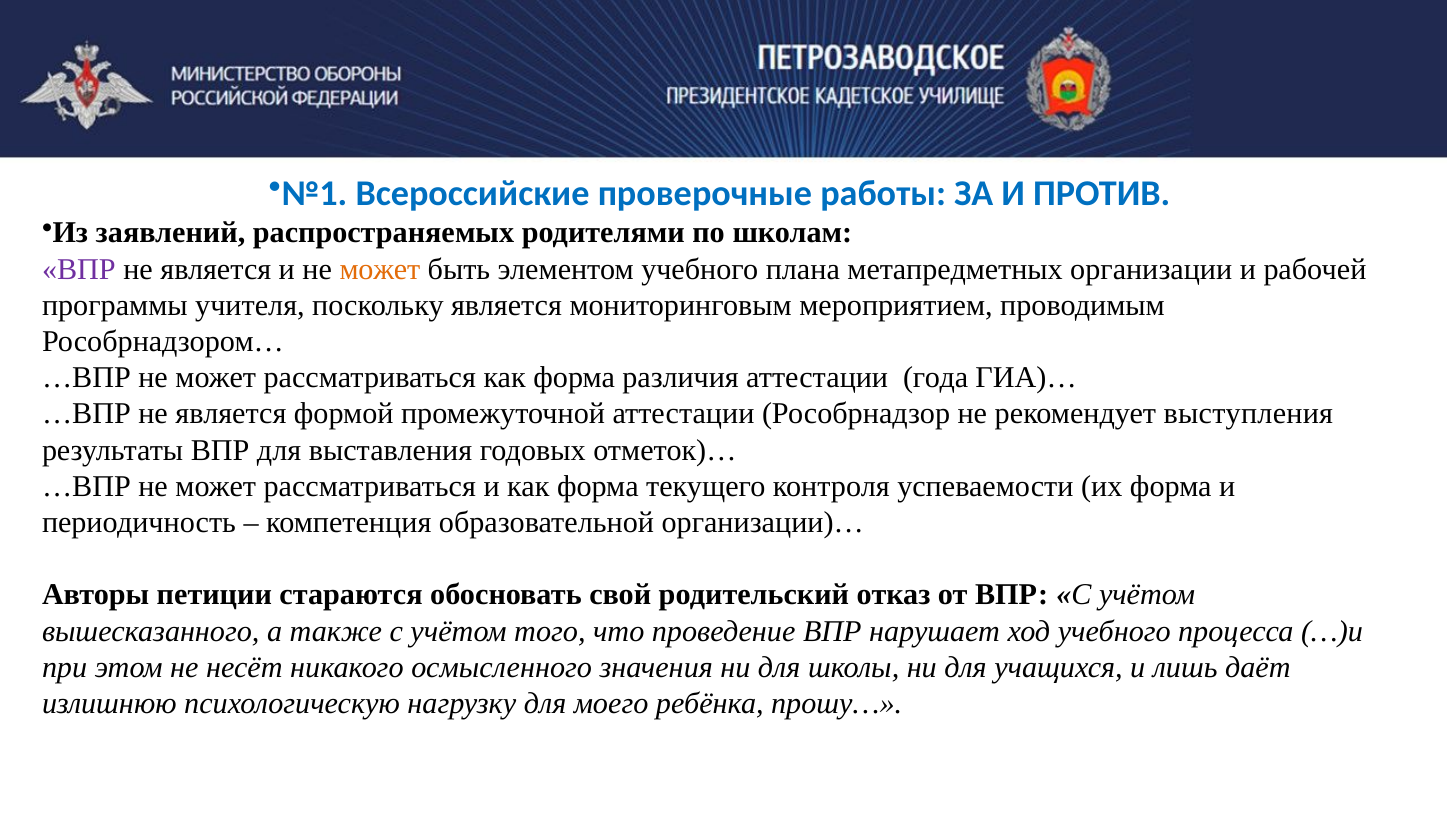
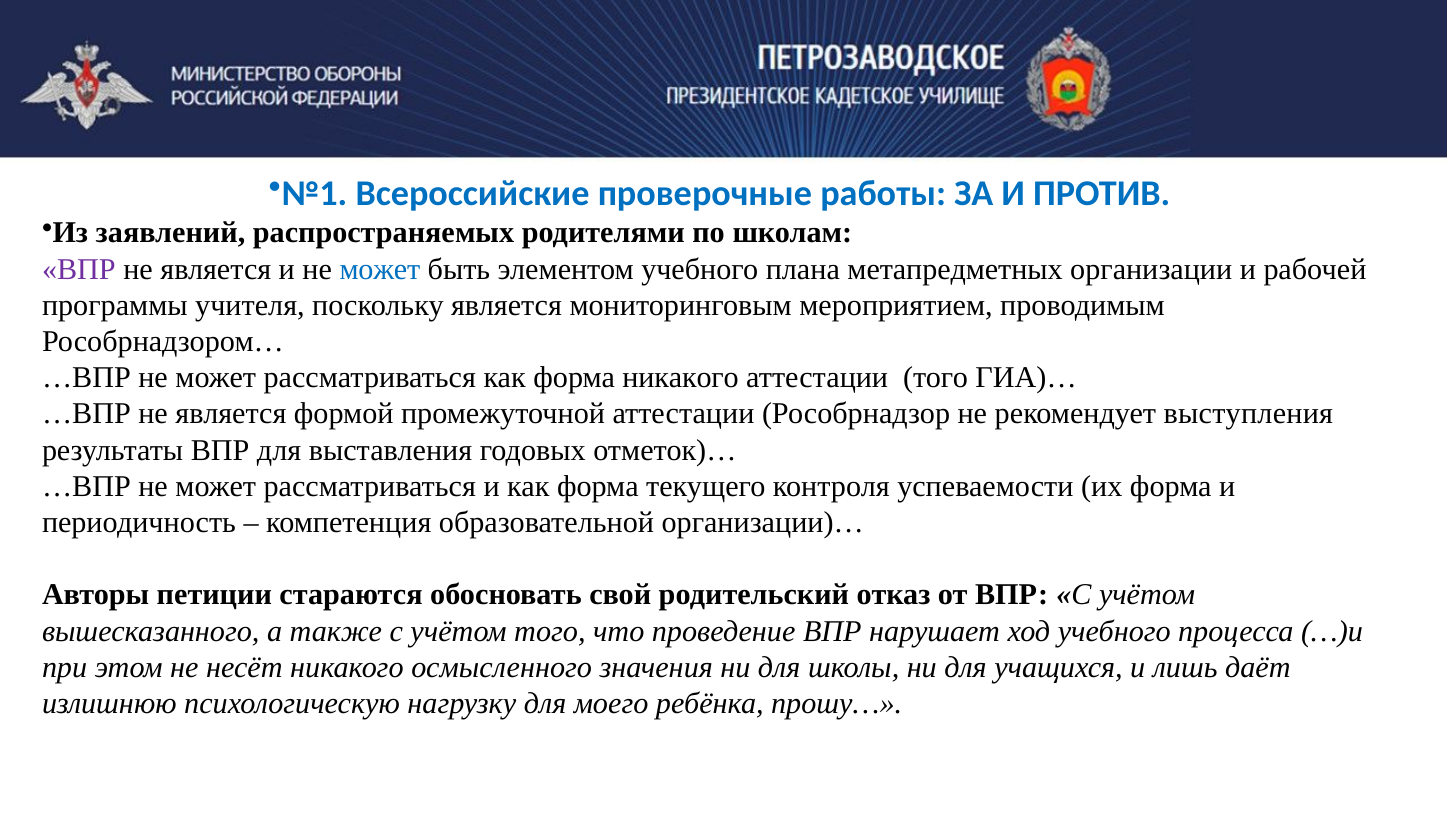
может colour: orange -> blue (380, 269)
форма различия: различия -> никакого (681, 378)
аттестации года: года -> того (936, 378)
